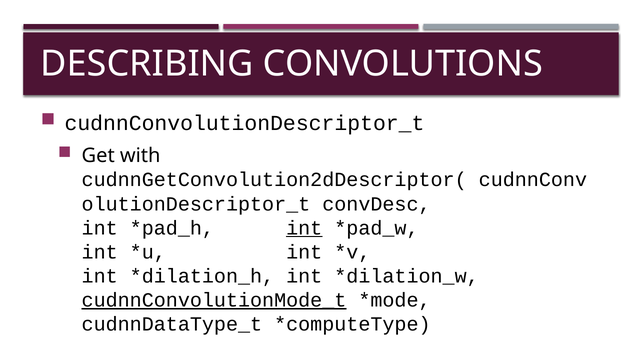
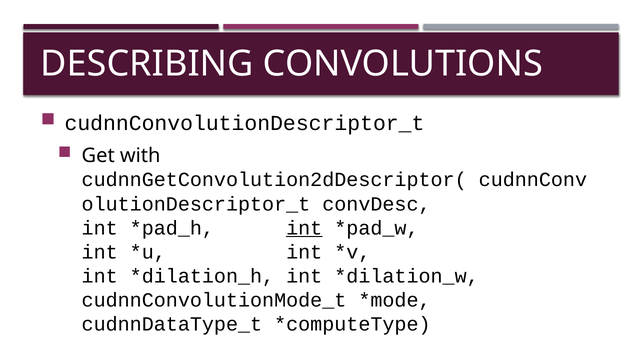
cudnnConvolutionMode_t underline: present -> none (214, 300)
